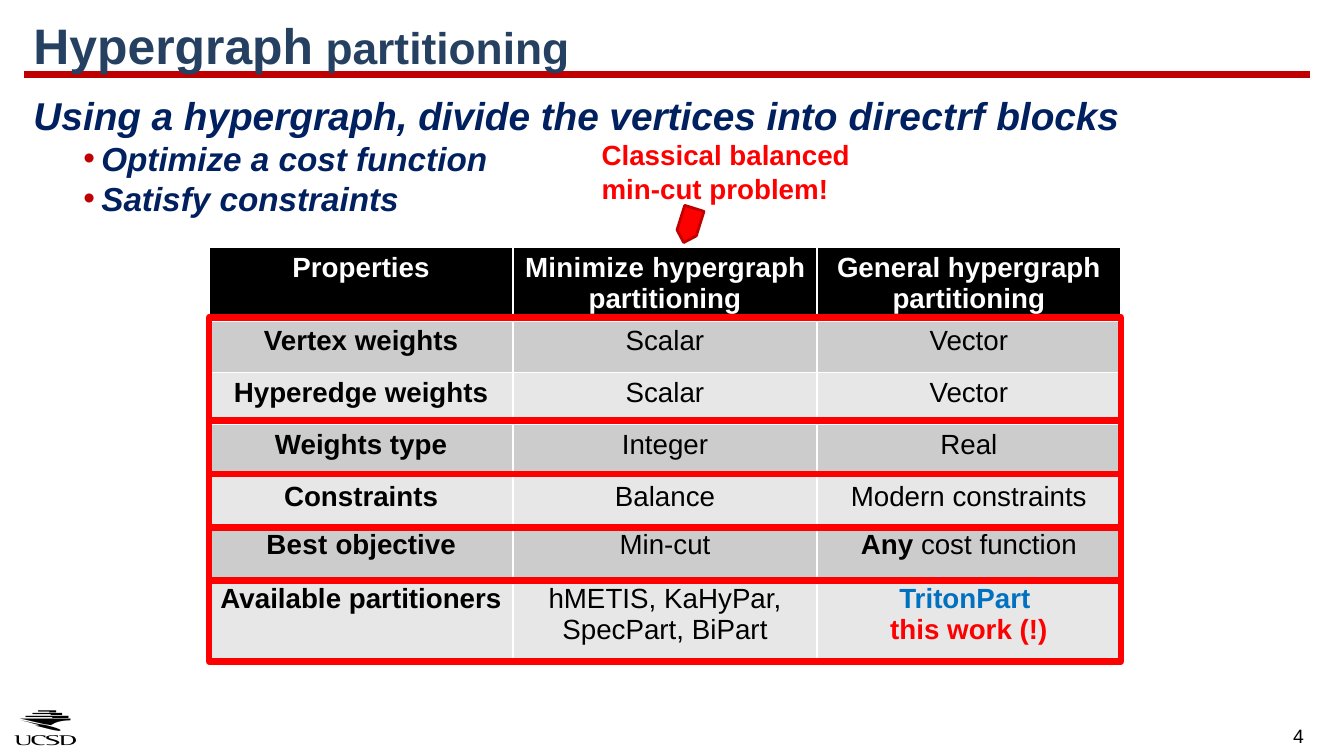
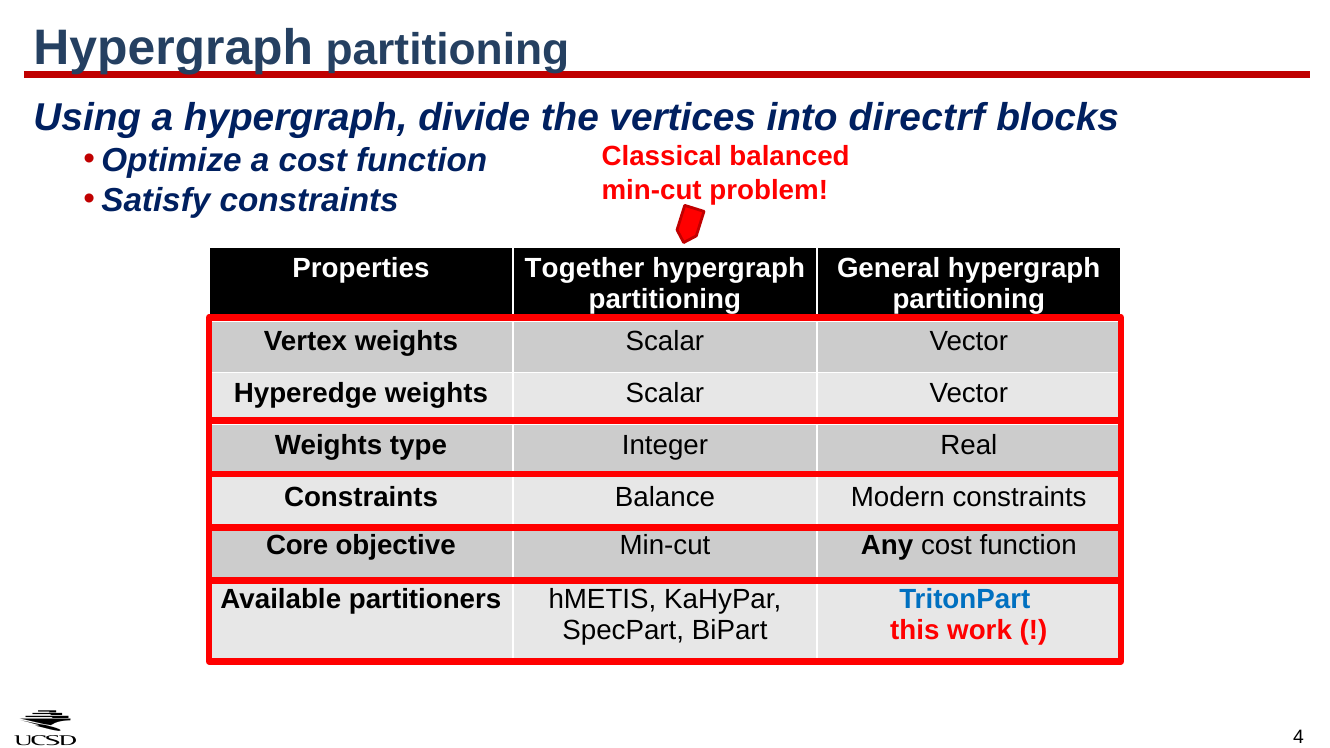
Minimize: Minimize -> Together (585, 268)
Best: Best -> Core (297, 545)
